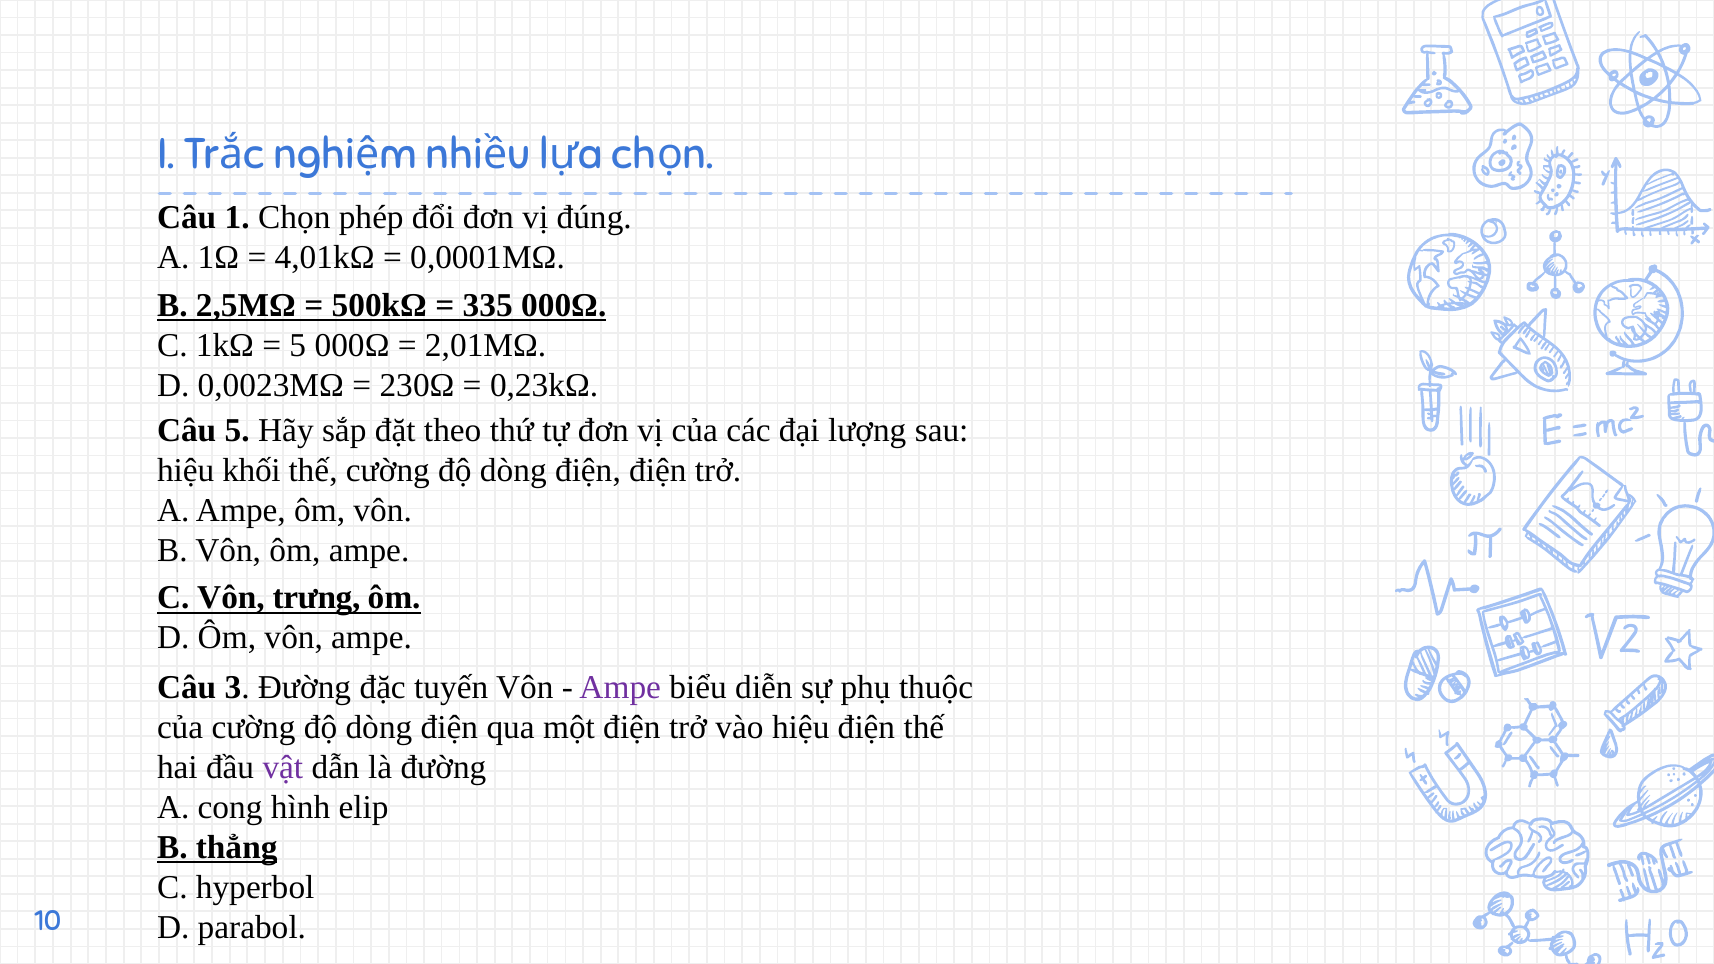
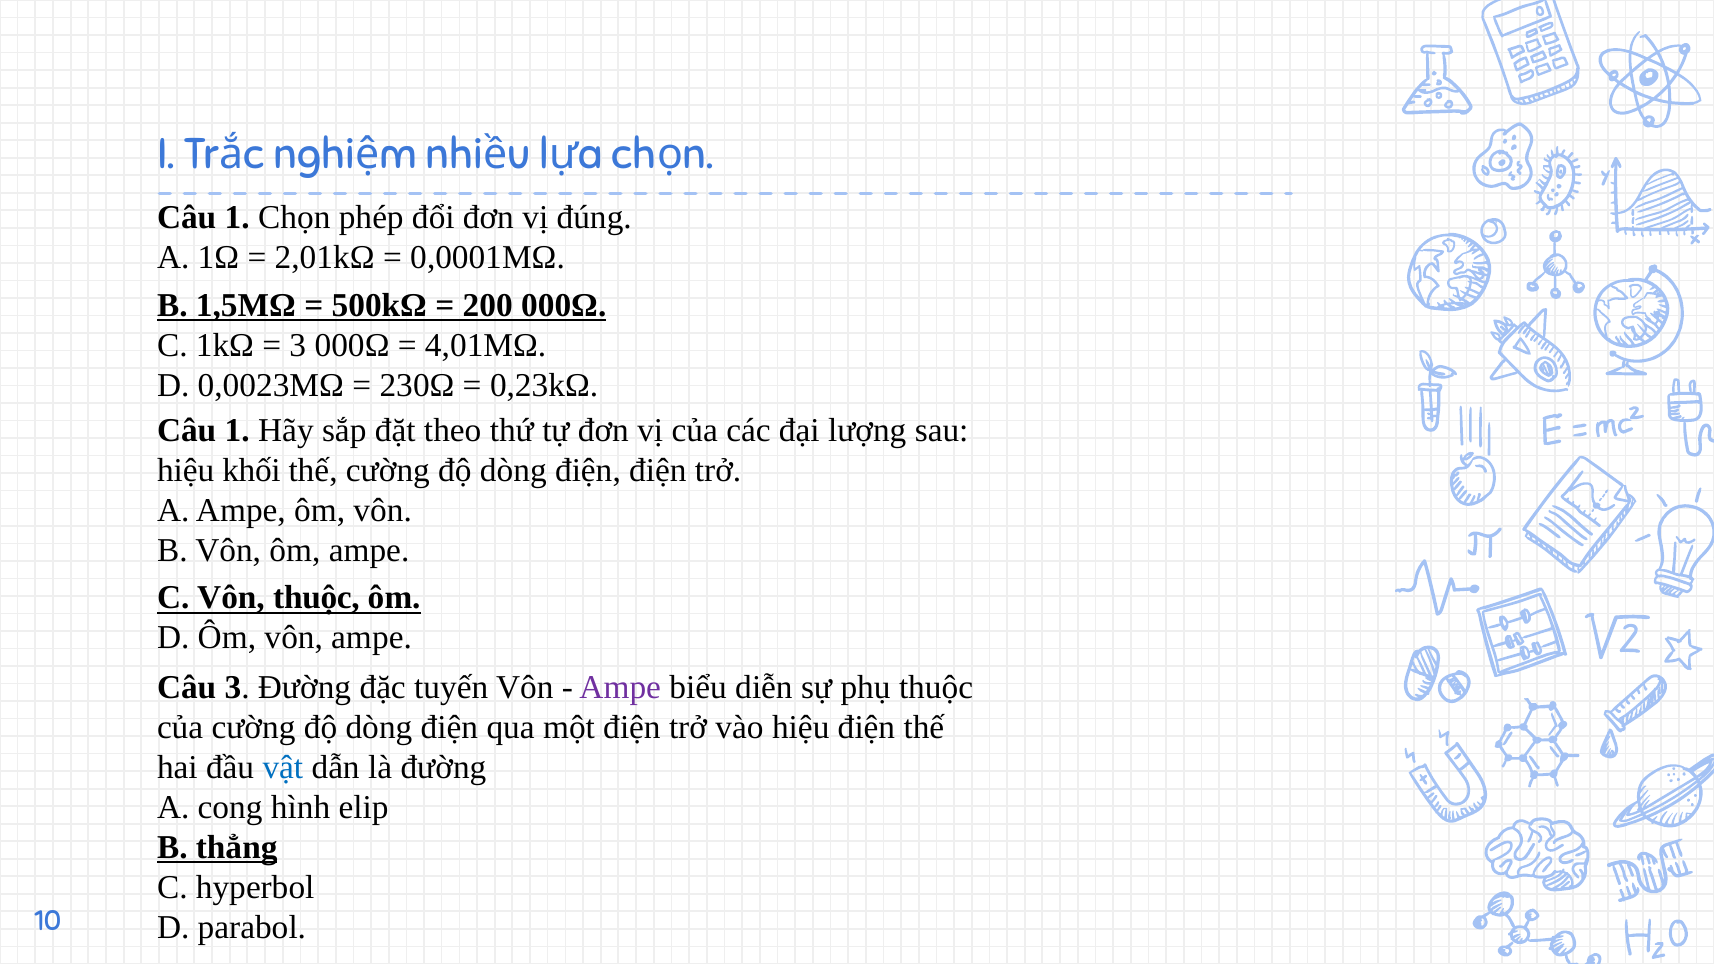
4,01kΩ: 4,01kΩ -> 2,01kΩ (325, 258)
2,5MΩ: 2,5MΩ -> 1,5MΩ (246, 305)
335: 335 -> 200 (488, 305)
5: 5 -> 3 (298, 345)
2,01MΩ: 2,01MΩ -> 4,01MΩ (486, 345)
5: 5 -> 1 (237, 430)
Vôn trưng: trưng -> thuộc (316, 598)
vật colour: purple -> blue (283, 767)
